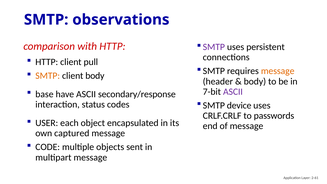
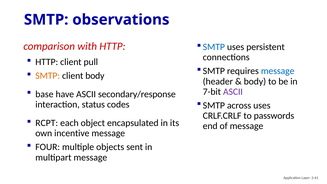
SMTP colour: purple -> blue (214, 47)
message colour: orange -> blue (278, 71)
device: device -> across (239, 105)
USER: USER -> RCPT (47, 123)
captured: captured -> incentive (72, 133)
CODE: CODE -> FOUR (48, 147)
